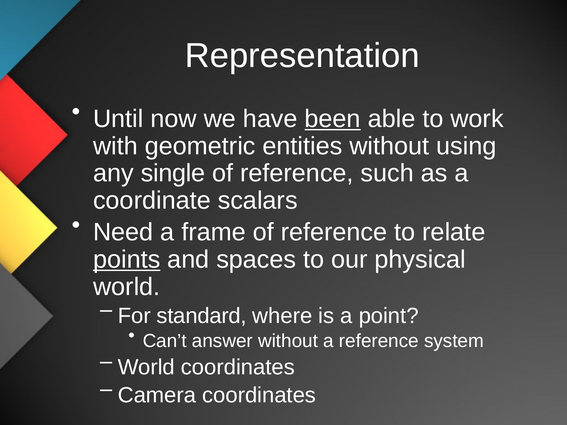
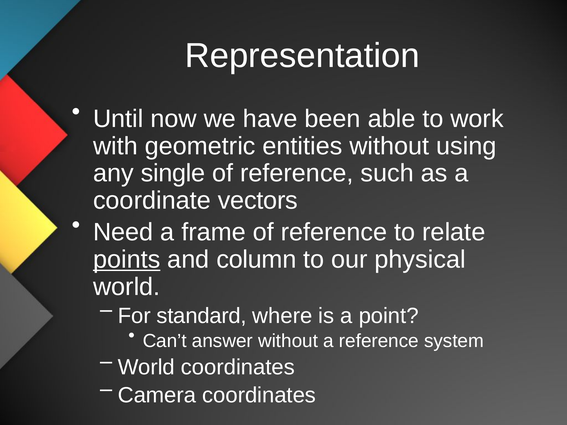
been underline: present -> none (333, 119)
scalars: scalars -> vectors (258, 201)
spaces: spaces -> column (256, 260)
